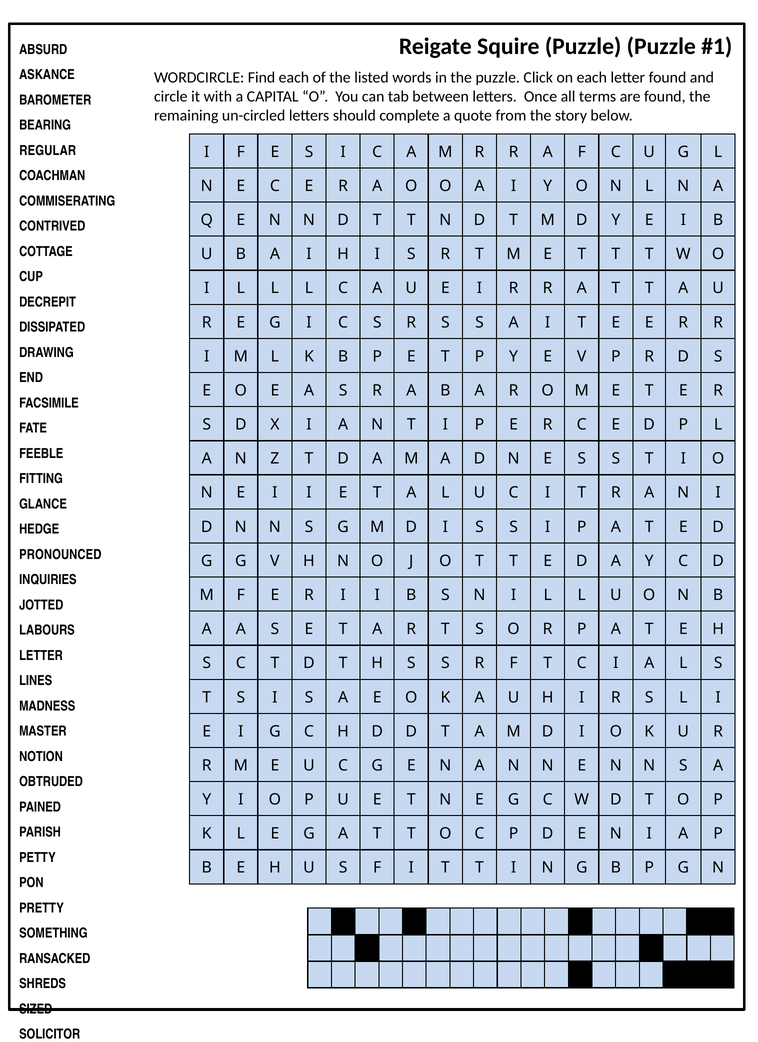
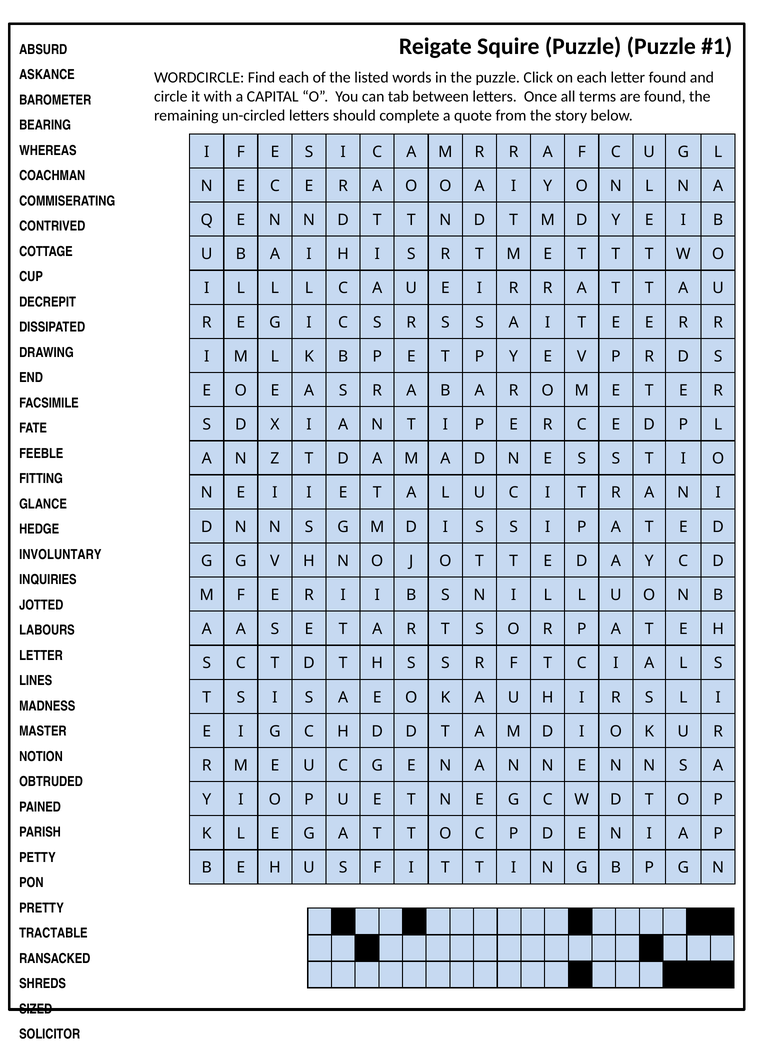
REGULAR: REGULAR -> WHEREAS (48, 151)
PRONOUNCED: PRONOUNCED -> INVOLUNTARY (60, 555)
SOMETHING: SOMETHING -> TRACTABLE (53, 933)
